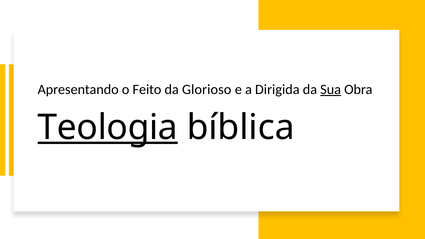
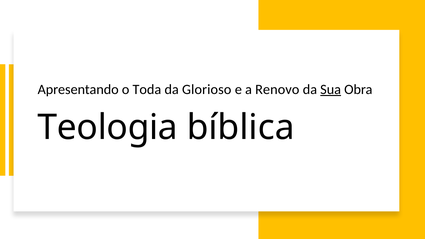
Feito: Feito -> Toda (147, 89)
Dirigida: Dirigida -> Renovo (277, 89)
Teologia underline: present -> none (108, 128)
